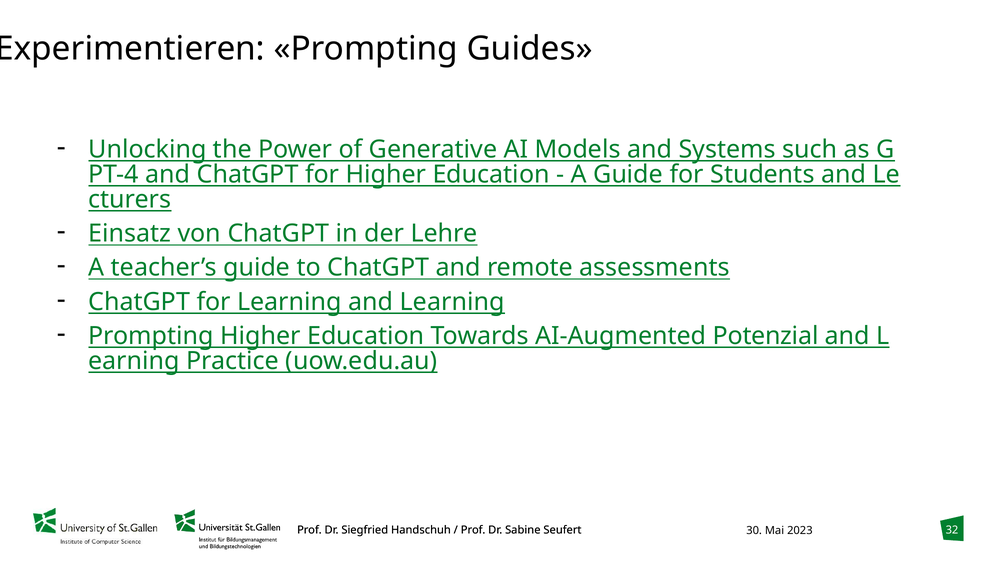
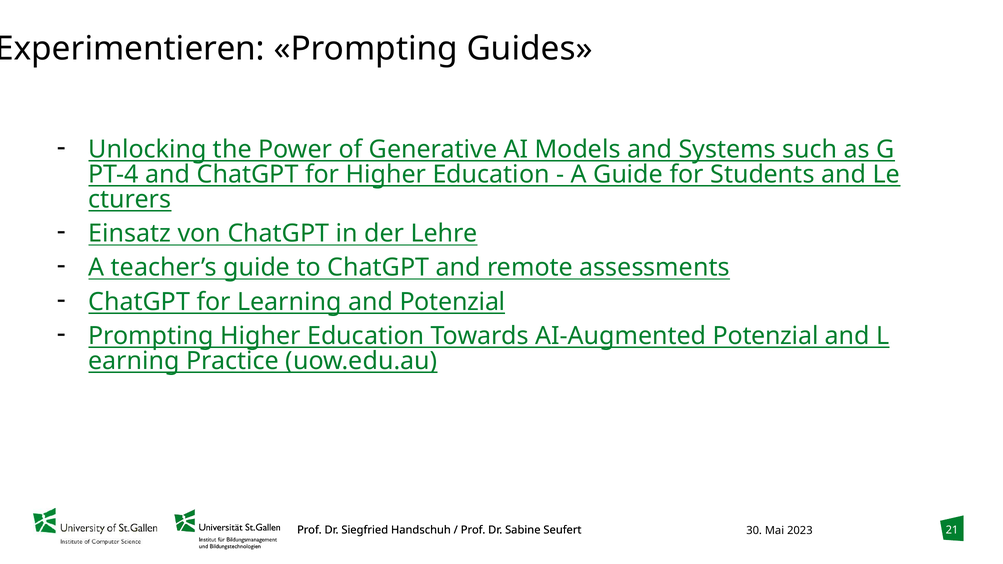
and Learning: Learning -> Potenzial (452, 302)
32: 32 -> 21 (952, 530)
